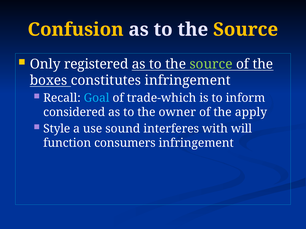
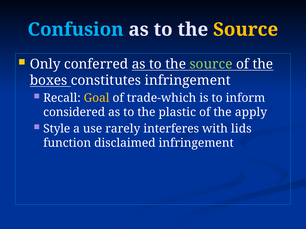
Confusion colour: yellow -> light blue (76, 30)
registered: registered -> conferred (96, 64)
Goal colour: light blue -> yellow (97, 98)
owner: owner -> plastic (177, 112)
sound: sound -> rarely (123, 129)
will: will -> lids (241, 129)
consumers: consumers -> disclaimed (125, 143)
